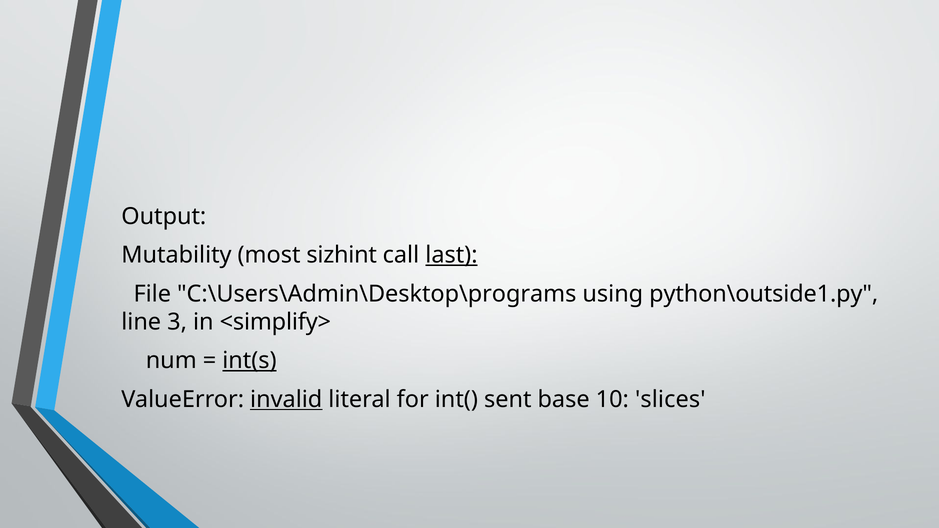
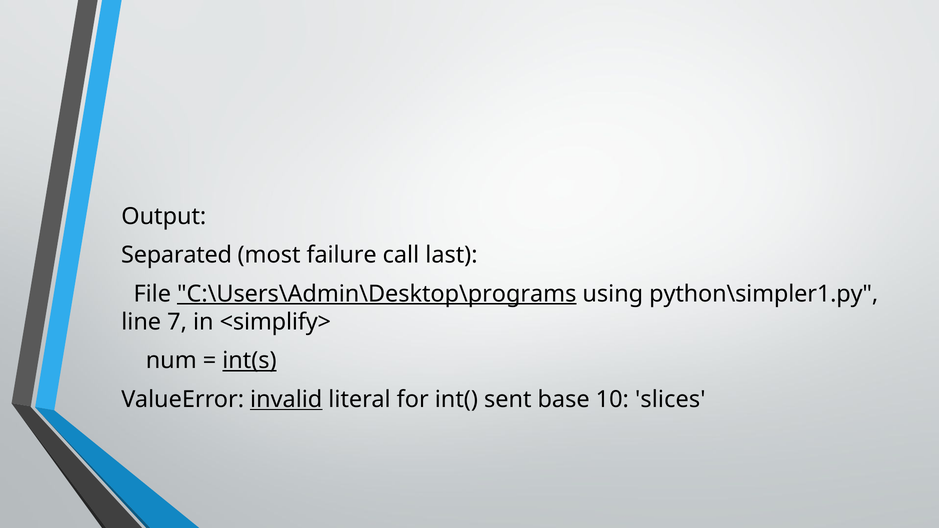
Mutability: Mutability -> Separated (177, 255)
sizhint: sizhint -> failure (342, 255)
last underline: present -> none (451, 255)
C:\Users\Admin\Desktop\programs underline: none -> present (377, 294)
python\outside1.py: python\outside1.py -> python\simpler1.py (764, 294)
3: 3 -> 7 (177, 322)
